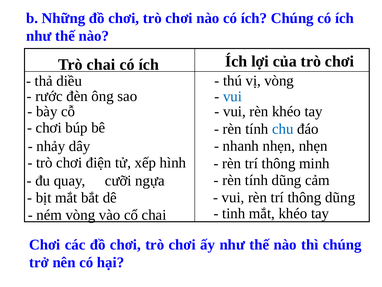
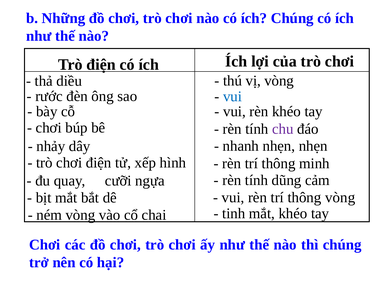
Trò chai: chai -> điện (101, 65)
chu colour: blue -> purple (283, 129)
thông dũng: dũng -> vòng (340, 197)
